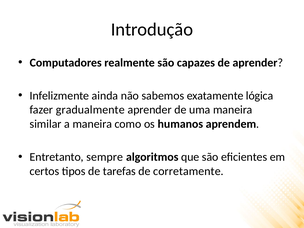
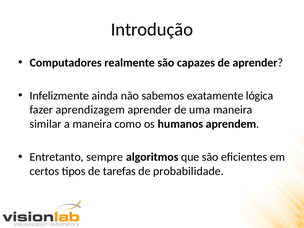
gradualmente: gradualmente -> aprendizagem (90, 110)
corretamente: corretamente -> probabilidade (188, 171)
